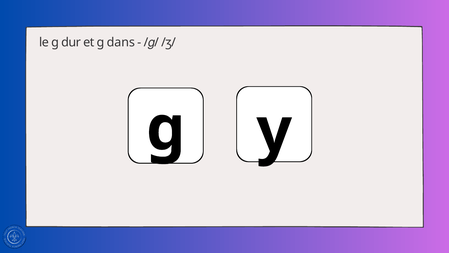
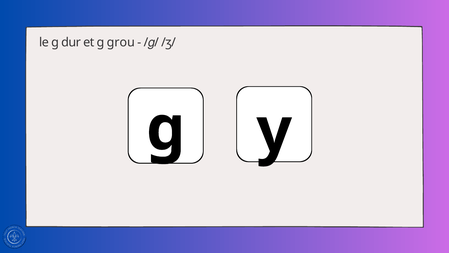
dans: dans -> grou (121, 42)
